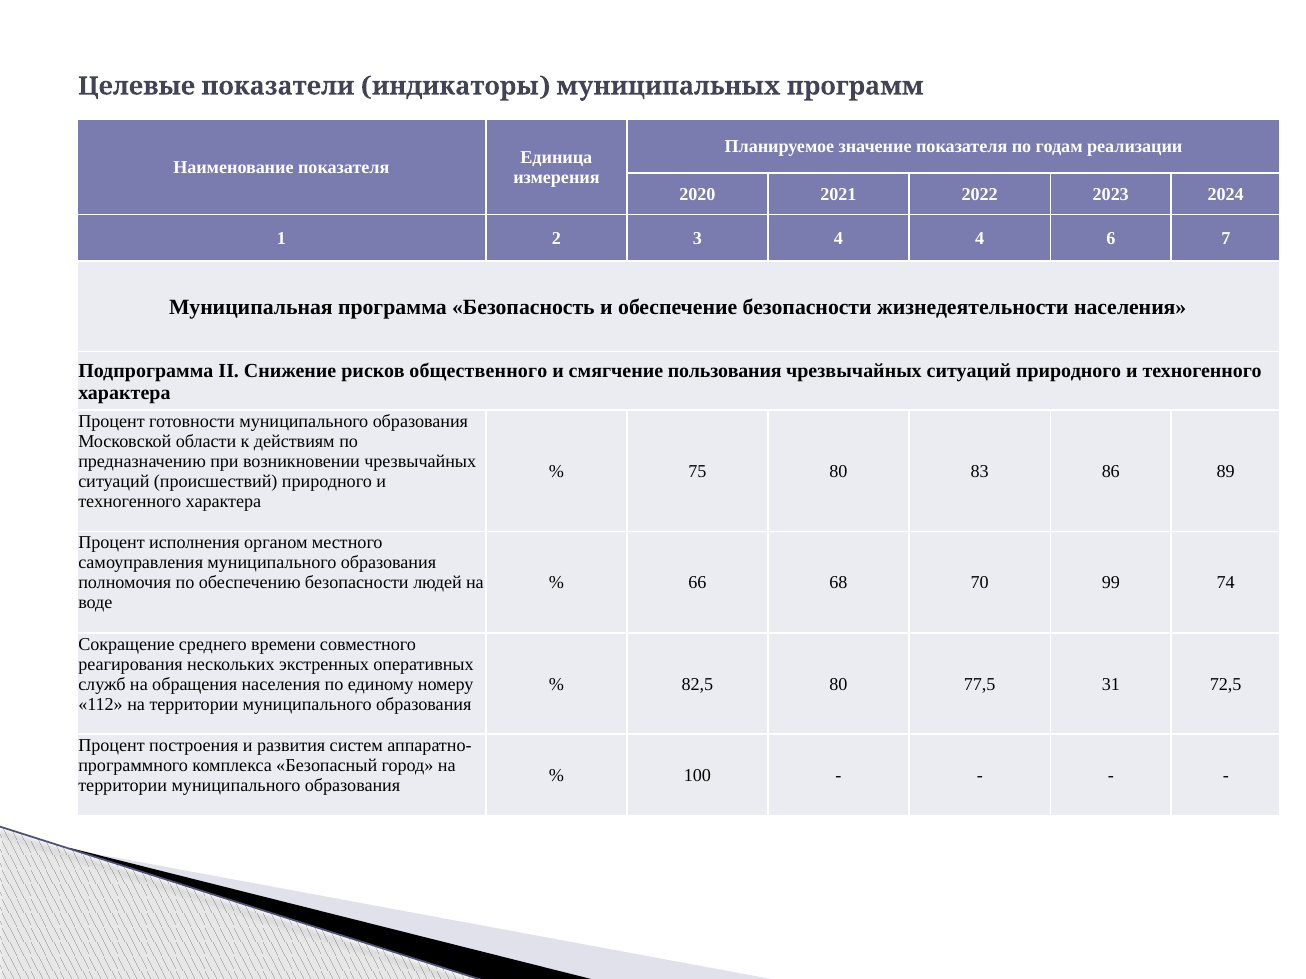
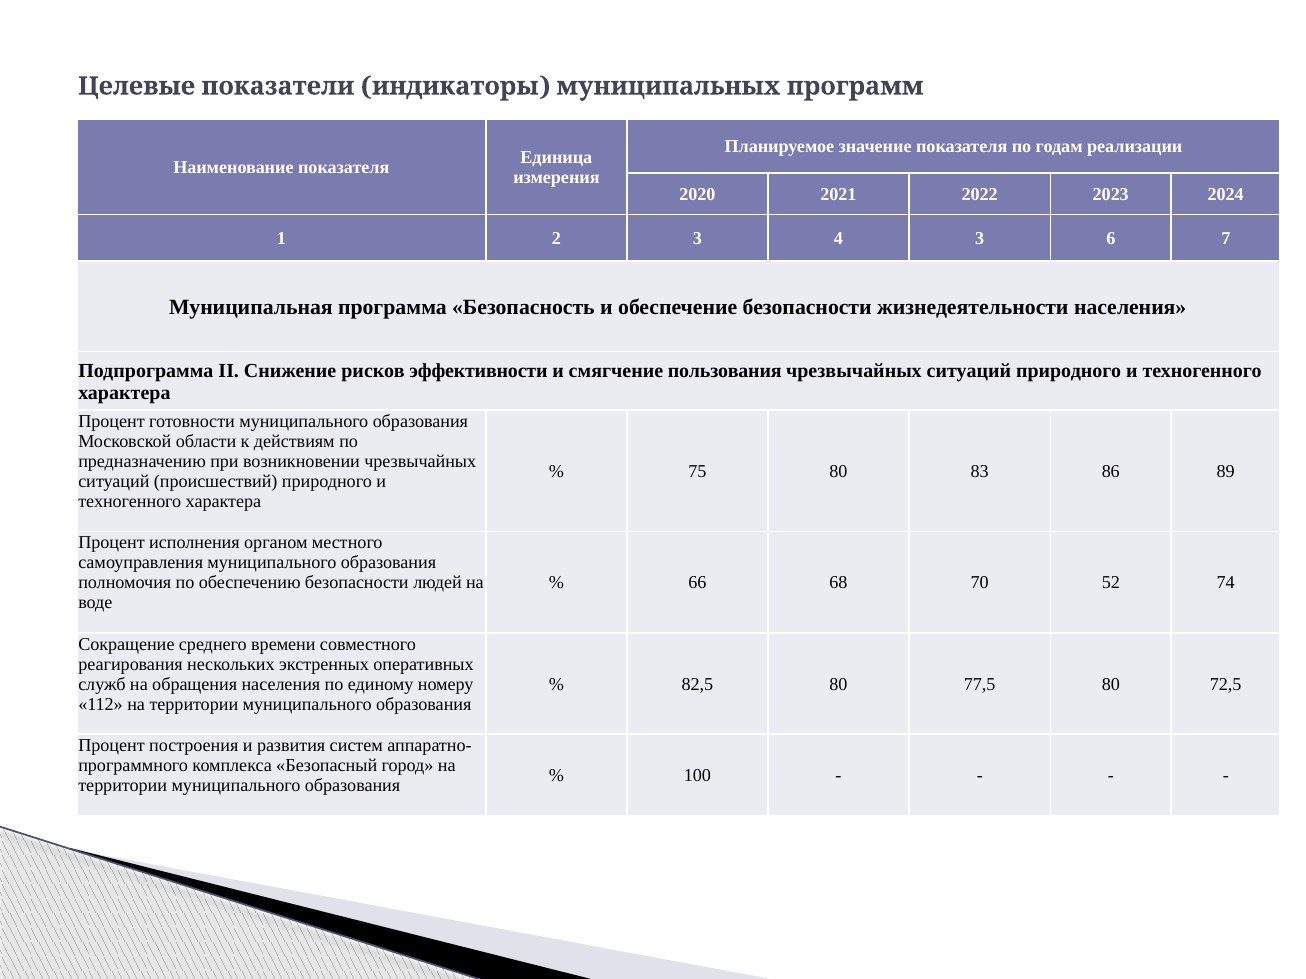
4 4: 4 -> 3 (980, 239)
общественного: общественного -> эффективности (479, 371)
99: 99 -> 52 (1111, 583)
77,5 31: 31 -> 80 (1111, 685)
